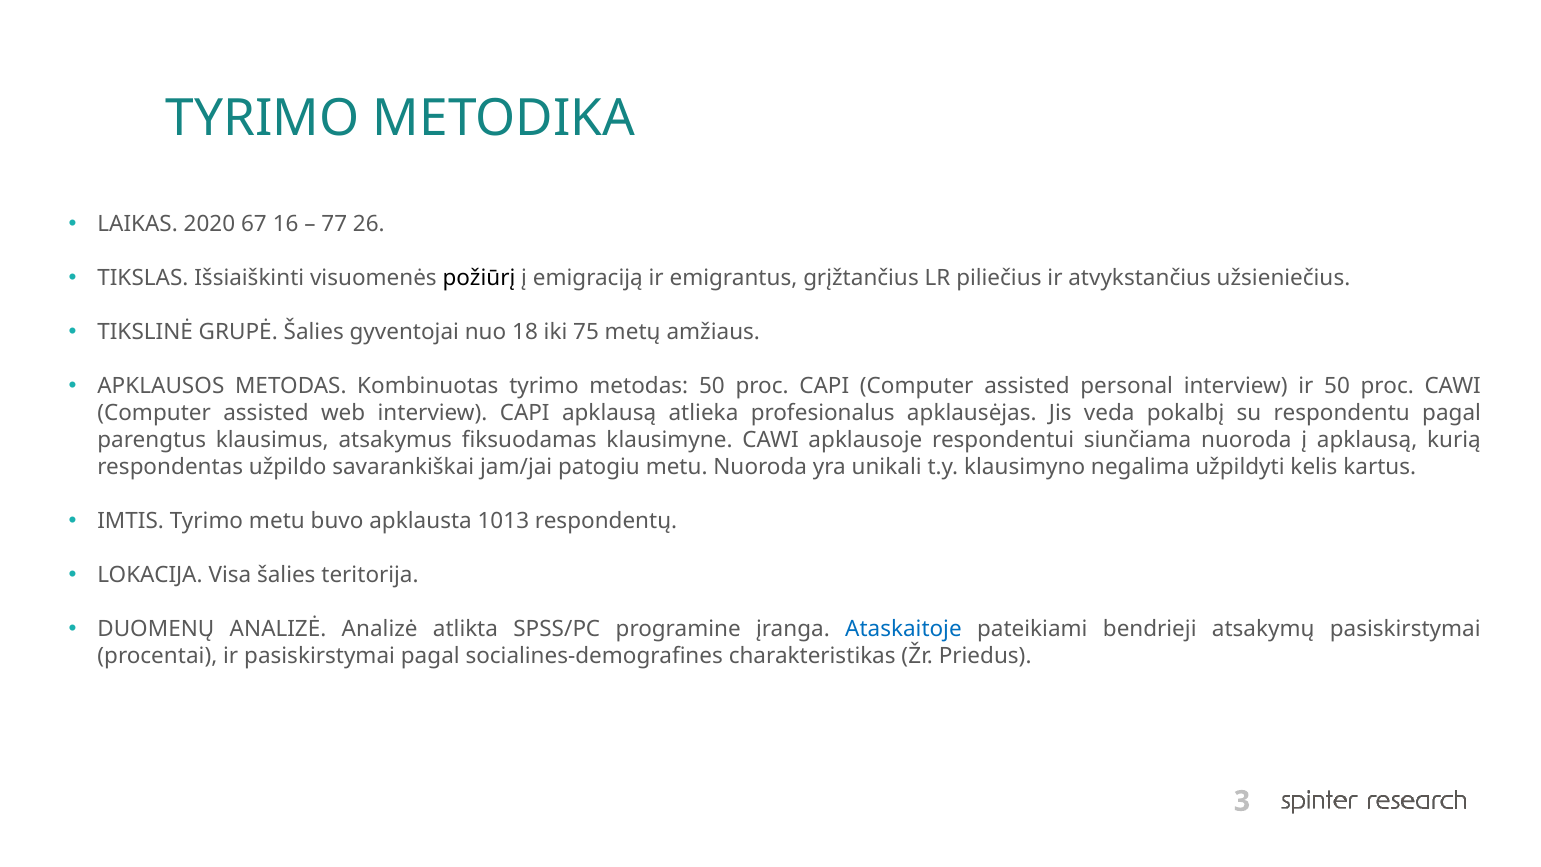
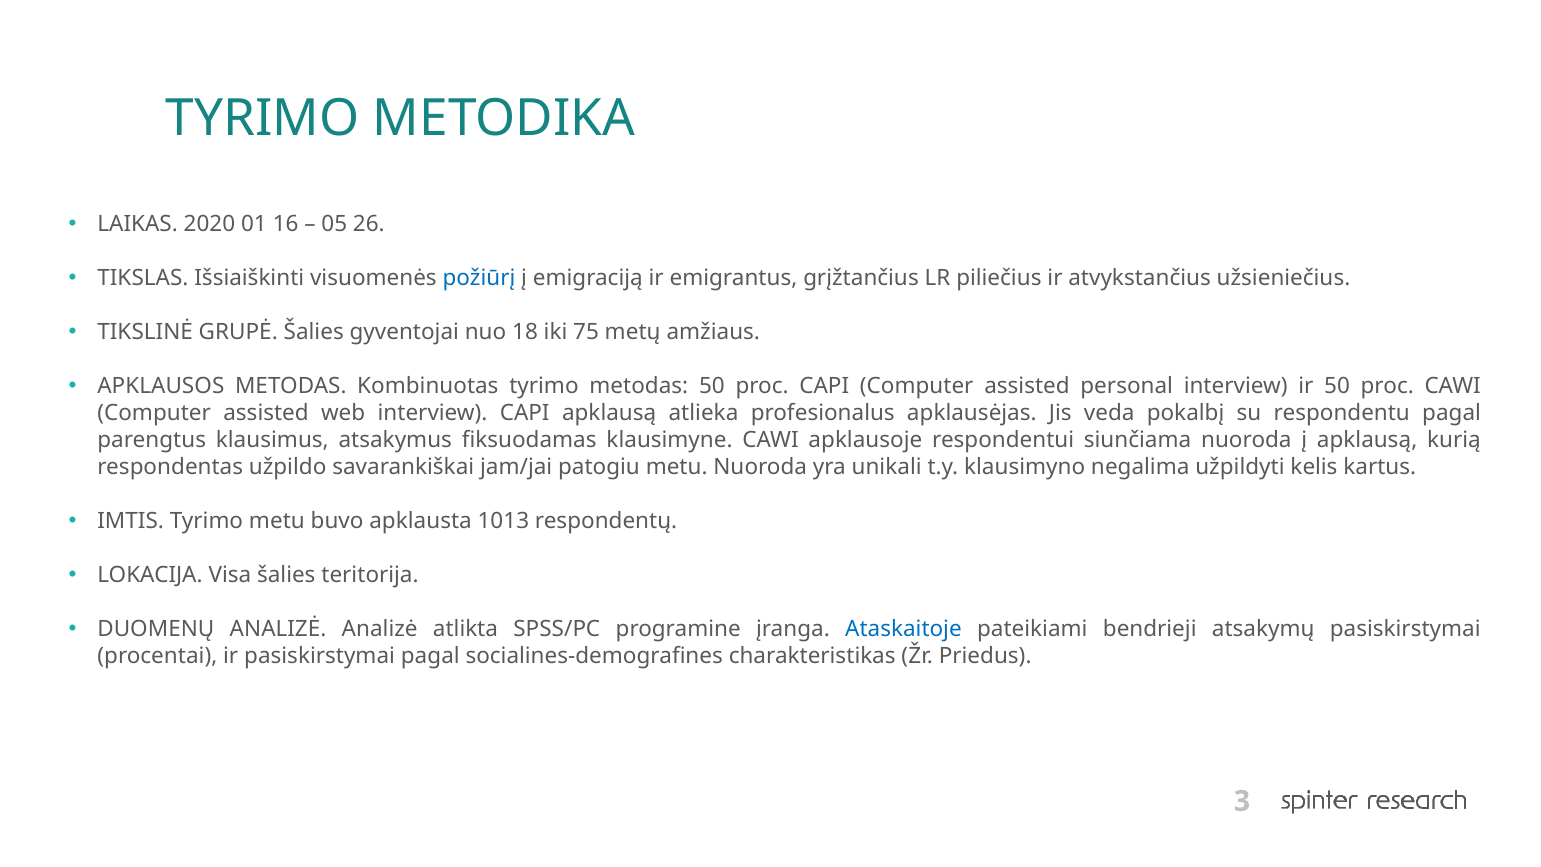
67: 67 -> 01 (254, 224)
77: 77 -> 05 (334, 224)
požiūrį colour: black -> blue (479, 278)
